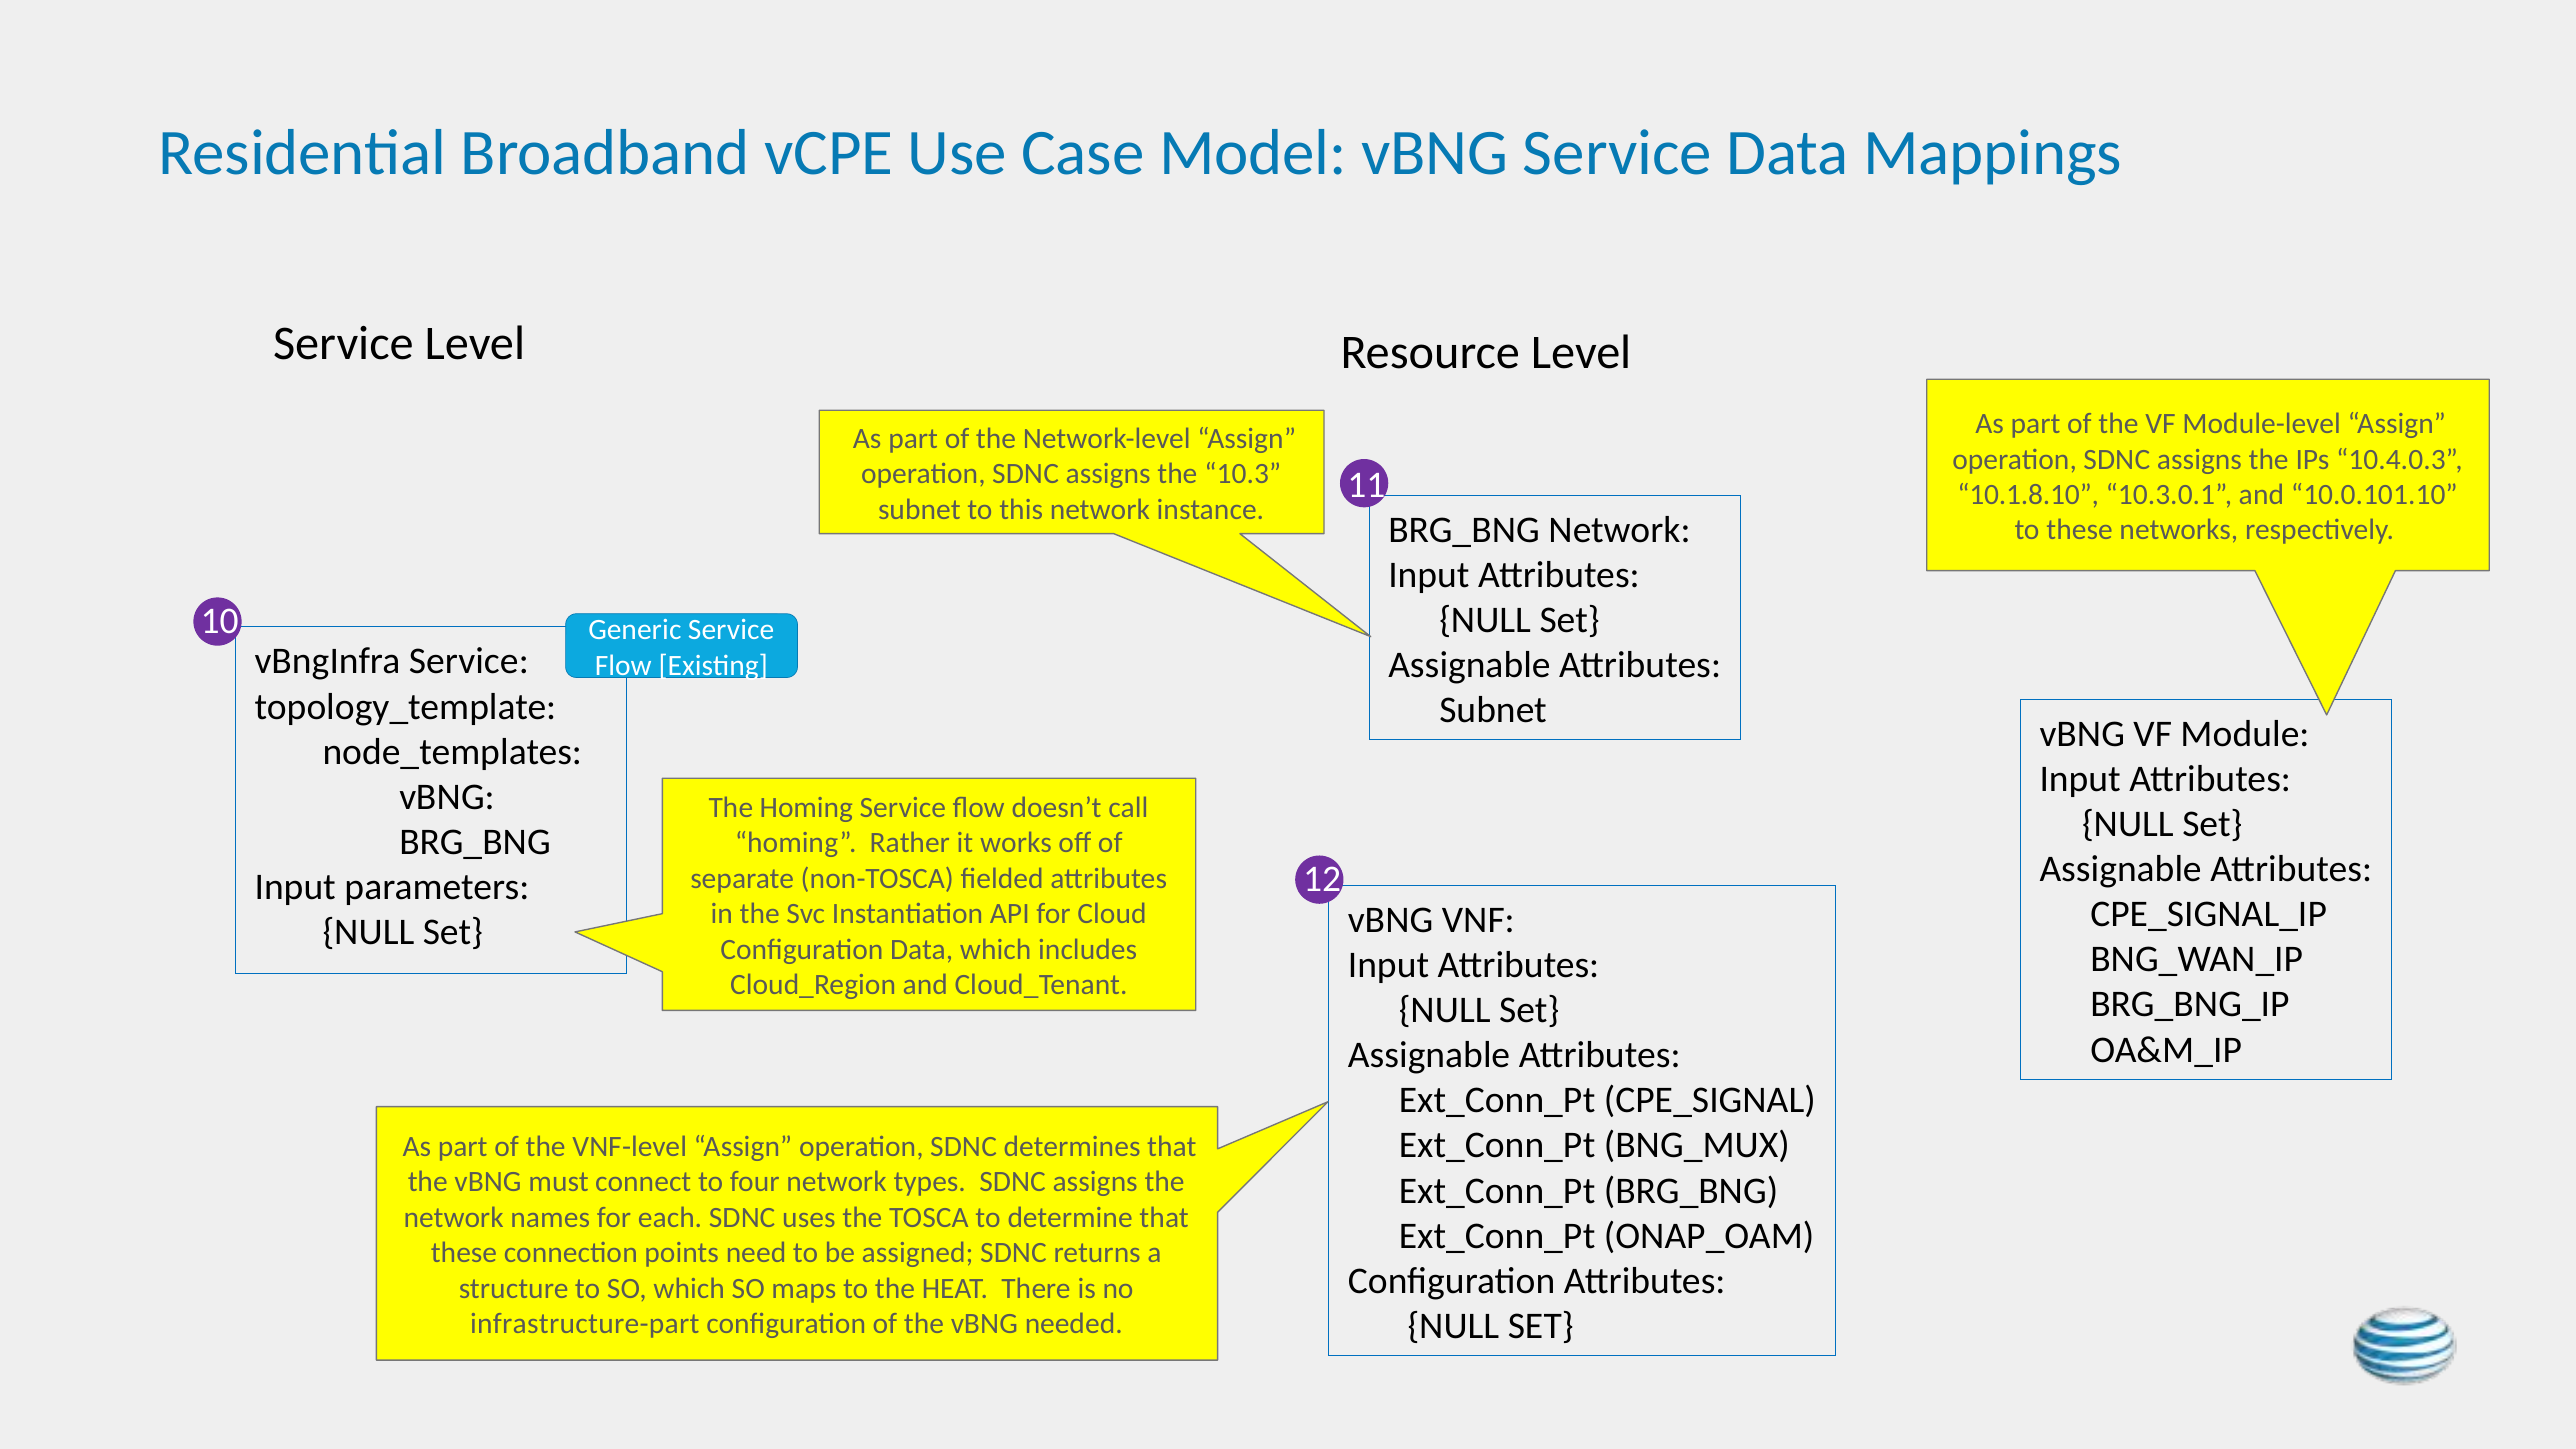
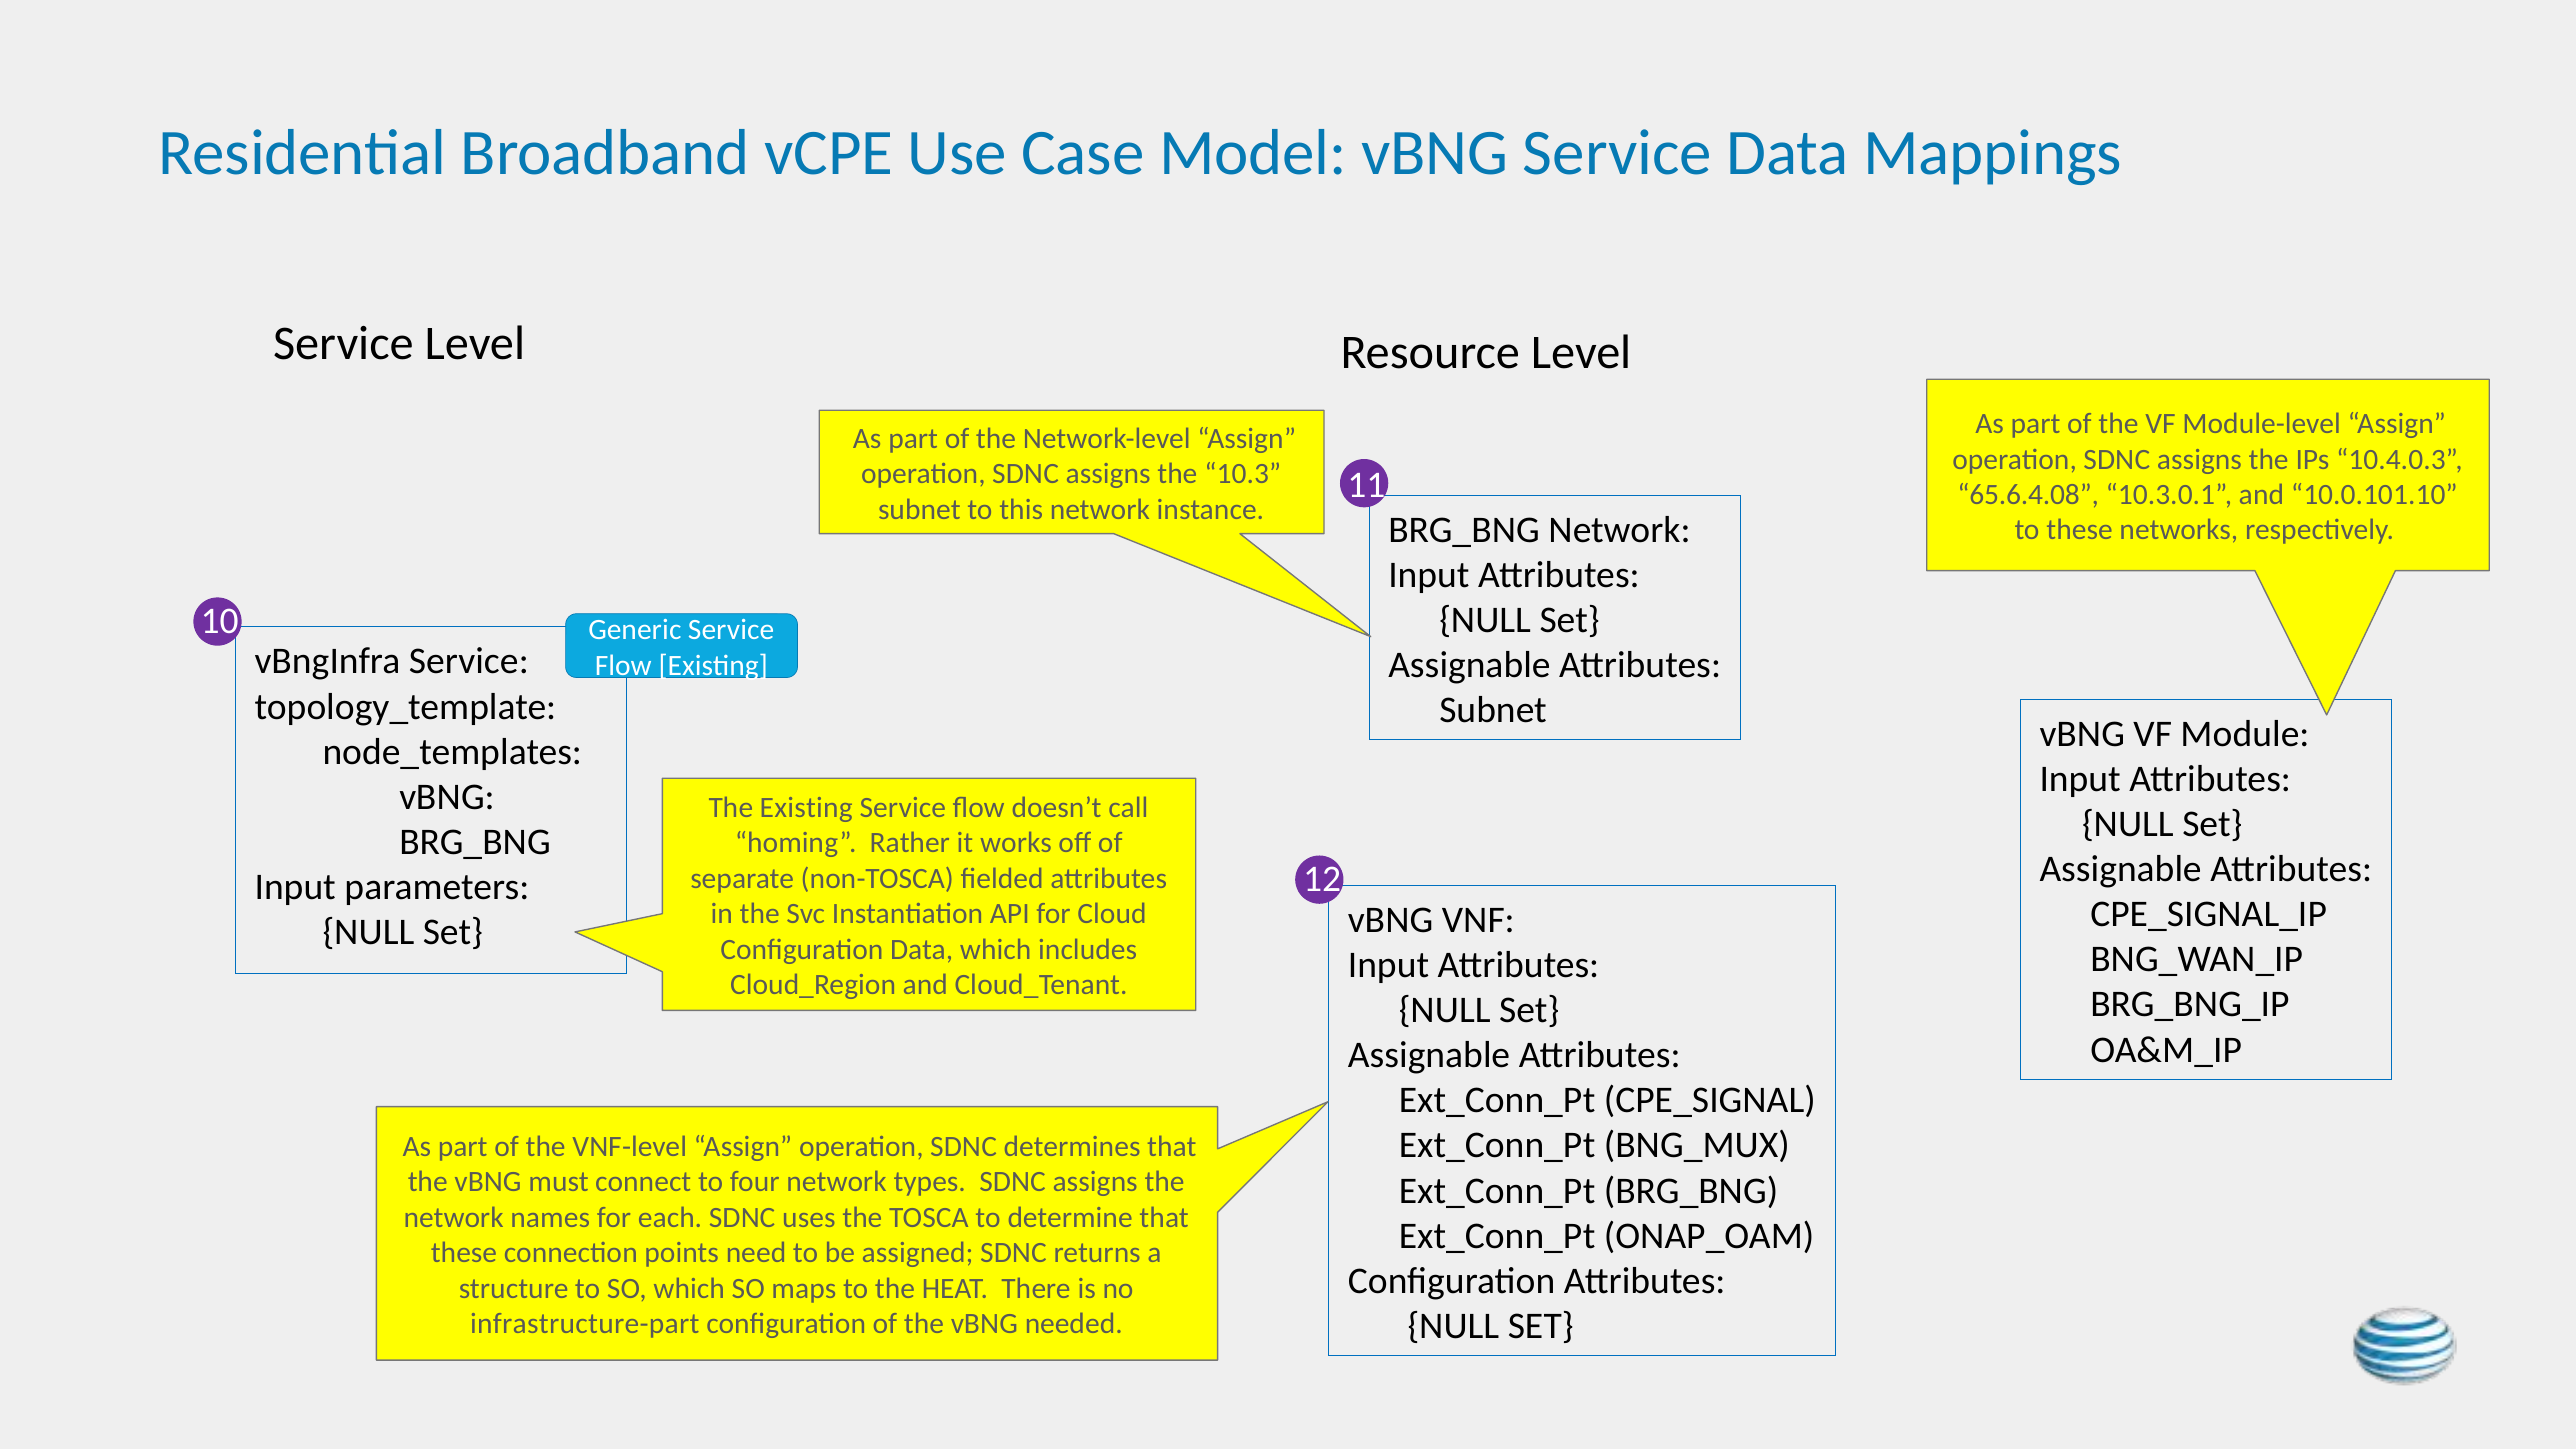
10.1.8.10: 10.1.8.10 -> 65.6.4.08 (2028, 495)
The Homing: Homing -> Existing (806, 808)
